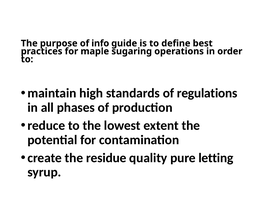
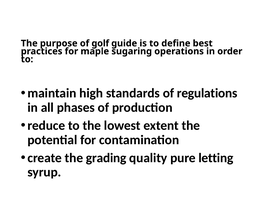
info: info -> golf (100, 43)
residue: residue -> grading (106, 158)
